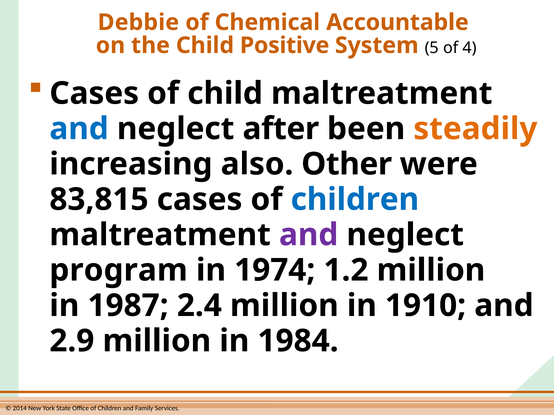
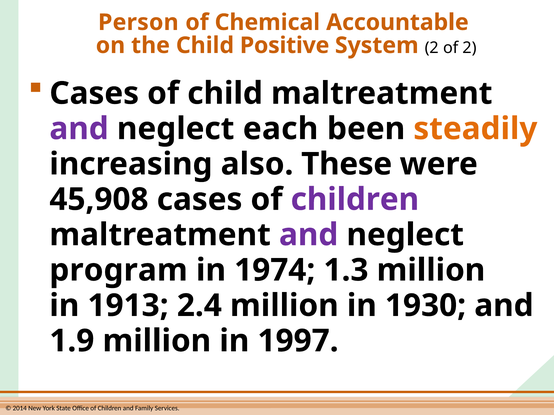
Debbie: Debbie -> Person (138, 22)
System 5: 5 -> 2 (432, 48)
of 4: 4 -> 2 (470, 48)
and colour: blue -> purple (79, 129)
after: after -> each (281, 129)
Other: Other -> These (347, 164)
83,815: 83,815 -> 45,908 (99, 200)
children colour: blue -> purple (355, 200)
1.2: 1.2 -> 1.3 (346, 270)
1987: 1987 -> 1913 (128, 306)
1910: 1910 -> 1930 (426, 306)
2.9: 2.9 -> 1.9 (72, 341)
1984: 1984 -> 1997 (298, 341)
